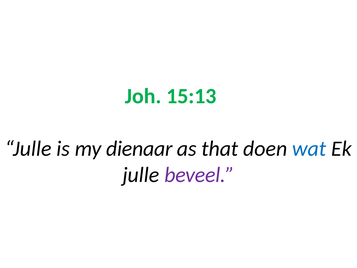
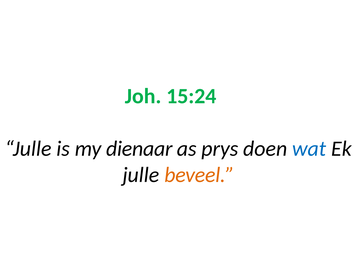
15:13: 15:13 -> 15:24 (191, 96)
that: that -> prys (220, 148)
beveel colour: purple -> orange (199, 175)
